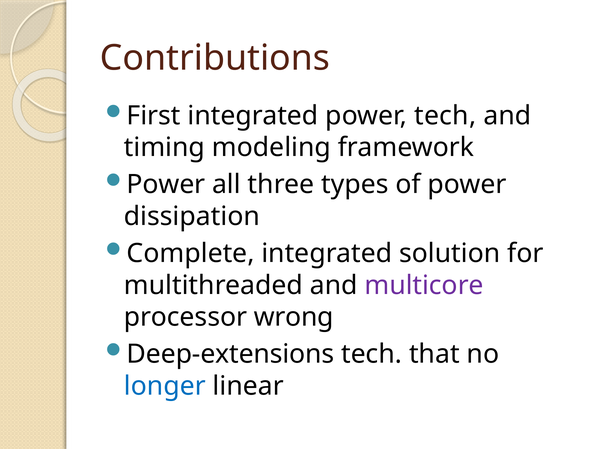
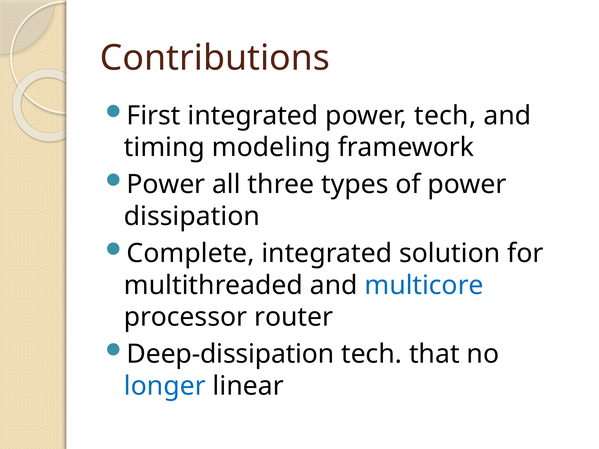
multicore colour: purple -> blue (424, 285)
wrong: wrong -> router (294, 317)
Deep-extensions: Deep-extensions -> Deep-dissipation (230, 354)
